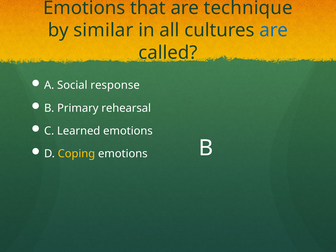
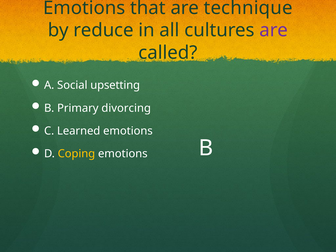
similar: similar -> reduce (103, 30)
are colour: blue -> purple (274, 30)
response: response -> upsetting (115, 85)
rehearsal: rehearsal -> divorcing (126, 108)
